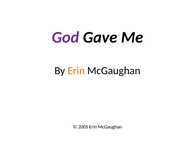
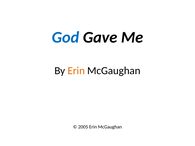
God colour: purple -> blue (65, 37)
